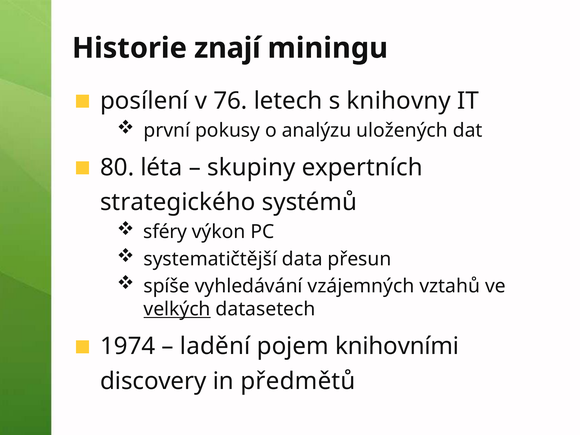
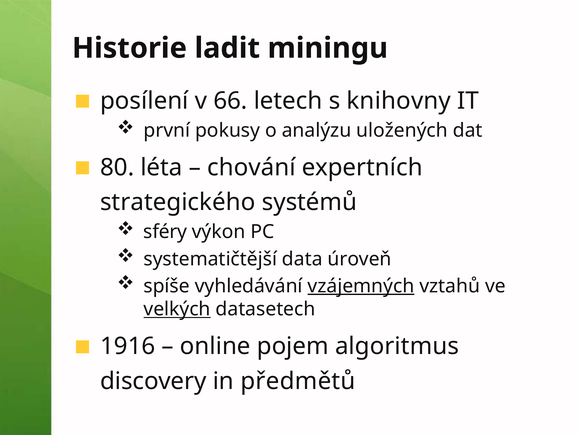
znají: znají -> ladit (227, 48)
76: 76 -> 66 (230, 101)
skupiny: skupiny -> chování (251, 168)
přesun: přesun -> úroveň (360, 259)
vzájemných underline: none -> present (361, 286)
1974: 1974 -> 1916 (128, 346)
ladění: ladění -> online (215, 346)
knihovními: knihovními -> algoritmus (397, 346)
